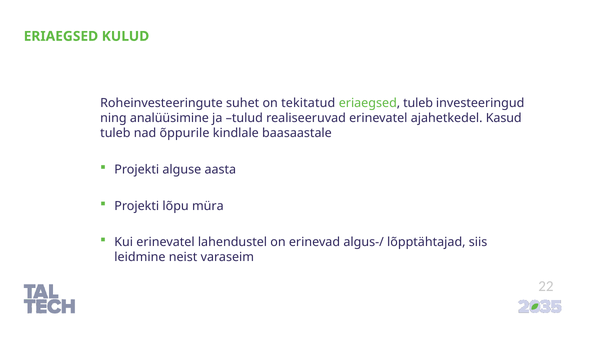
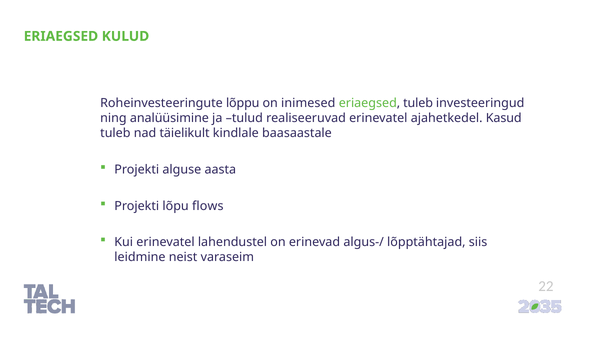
suhet: suhet -> lõppu (243, 103)
tekitatud: tekitatud -> inimesed (308, 103)
õppurile: õppurile -> täielikult (185, 133)
müra: müra -> flows (208, 206)
